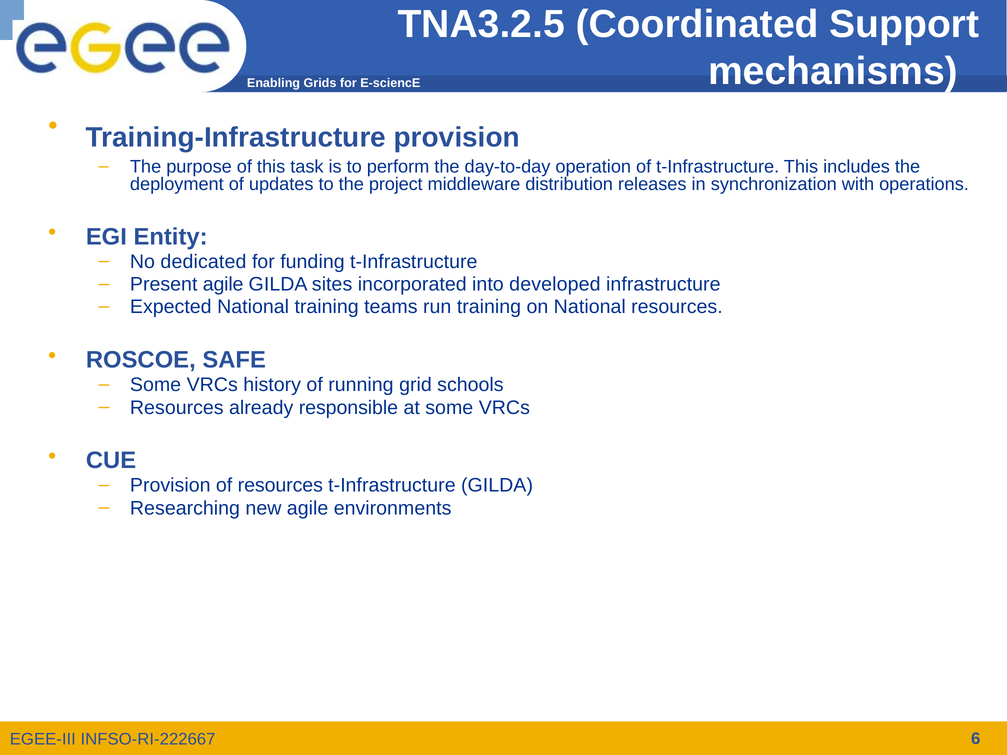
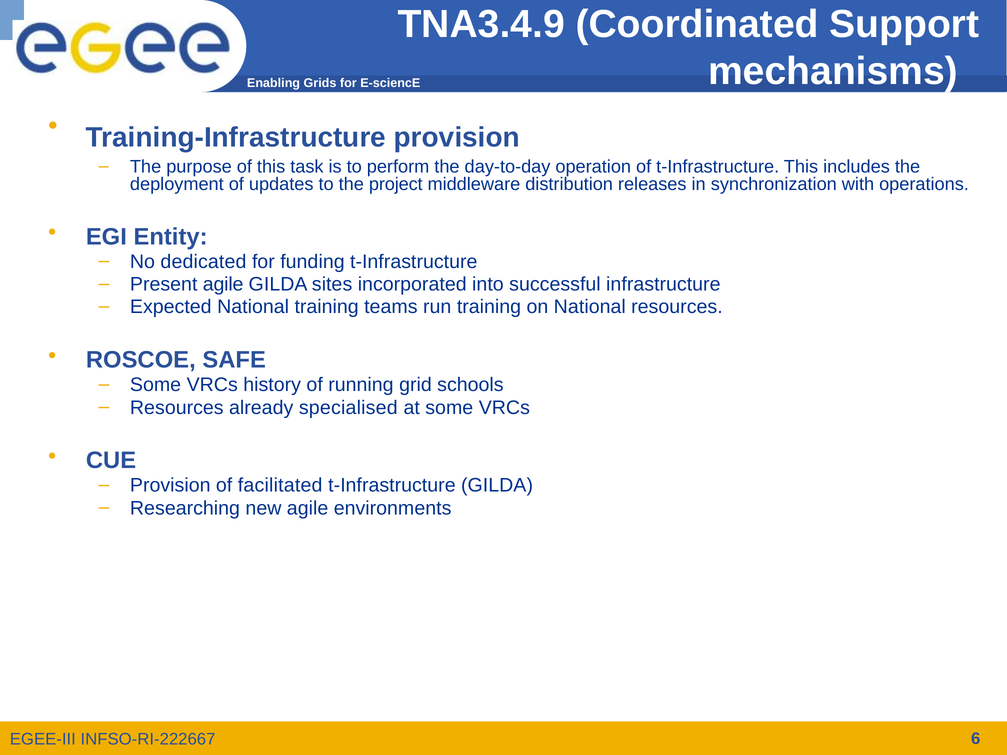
TNA3.2.5: TNA3.2.5 -> TNA3.4.9 (481, 24)
developed: developed -> successful (555, 284)
responsible: responsible -> specialised (348, 408)
of resources: resources -> facilitated (280, 486)
